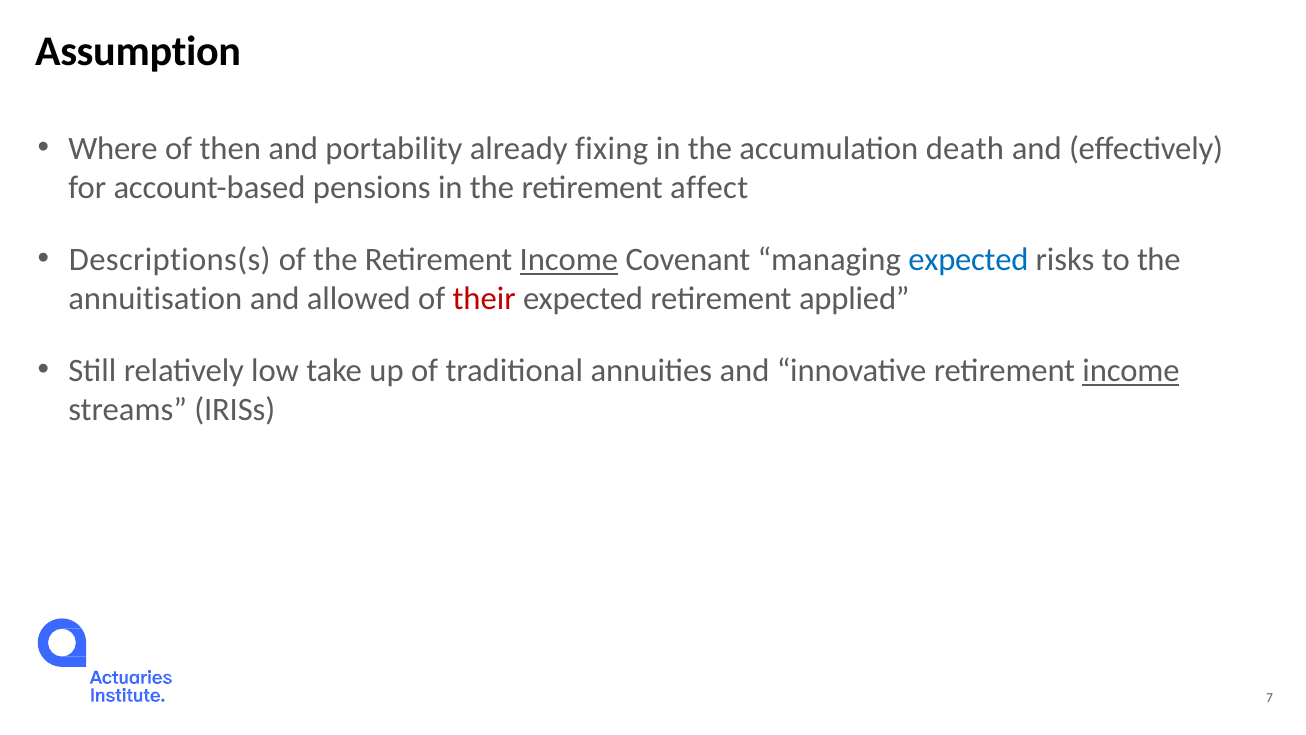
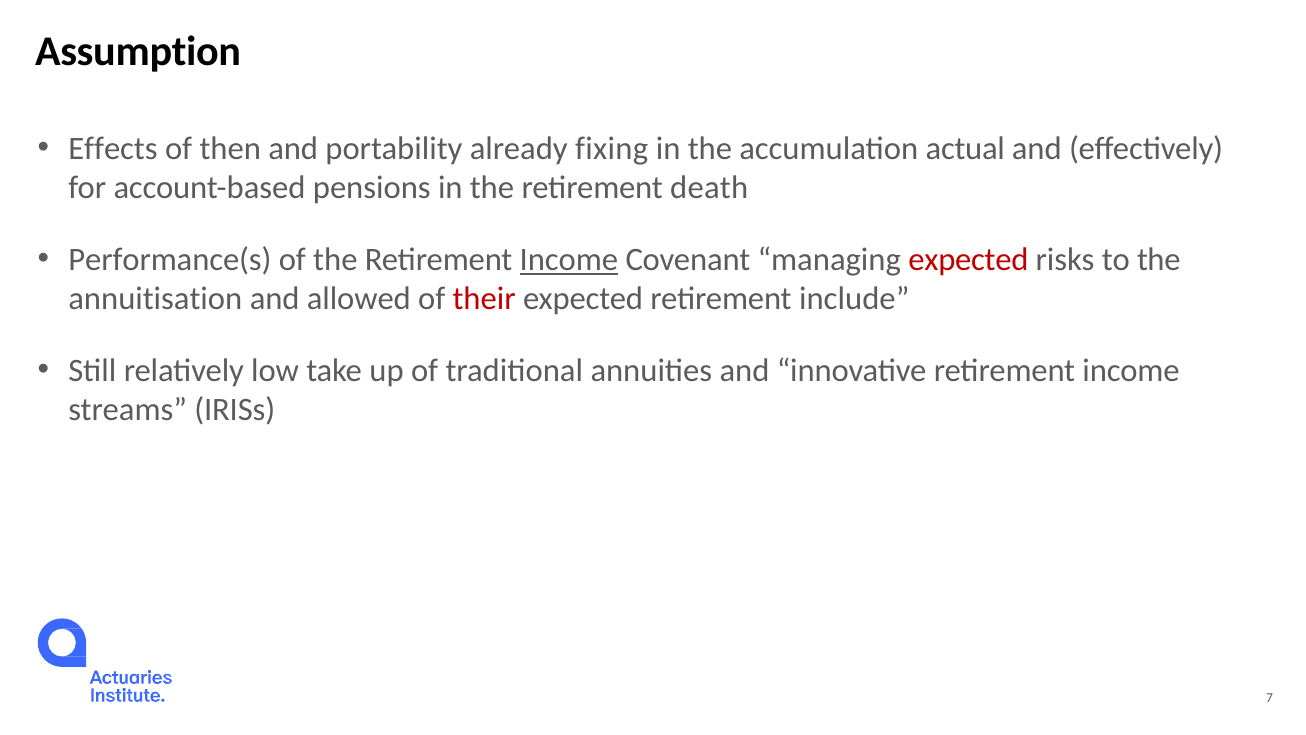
Where: Where -> Effects (113, 149)
death: death -> actual (965, 149)
affect: affect -> death (709, 188)
Descriptions(s: Descriptions(s -> Performance(s (170, 260)
expected colour: blue -> red (968, 260)
applied: applied -> include (854, 299)
income underline: present -> none (1131, 371)
